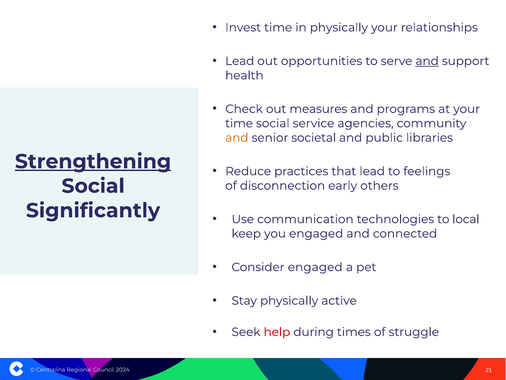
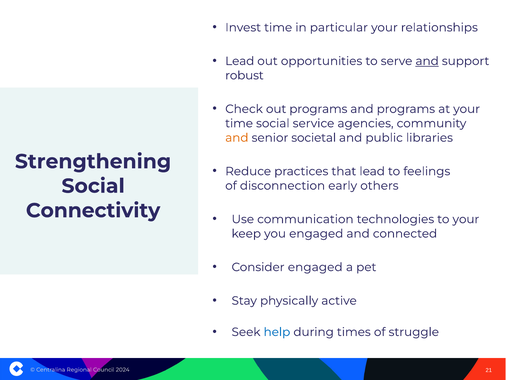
in physically: physically -> particular (339, 27)
health: health -> robust (244, 75)
out measures: measures -> programs (318, 109)
Strengthening underline: present -> none (93, 161)
Significantly: Significantly -> Connectivity (93, 210)
to local: local -> your (466, 219)
help colour: red -> blue (277, 332)
